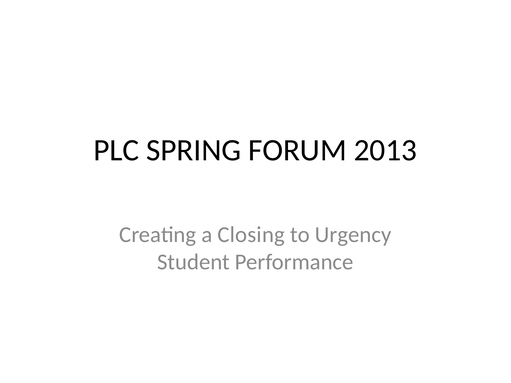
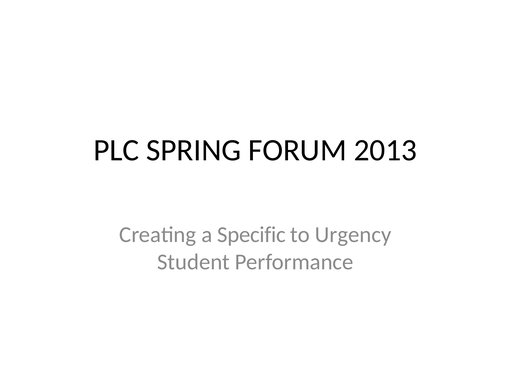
Closing: Closing -> Specific (251, 235)
